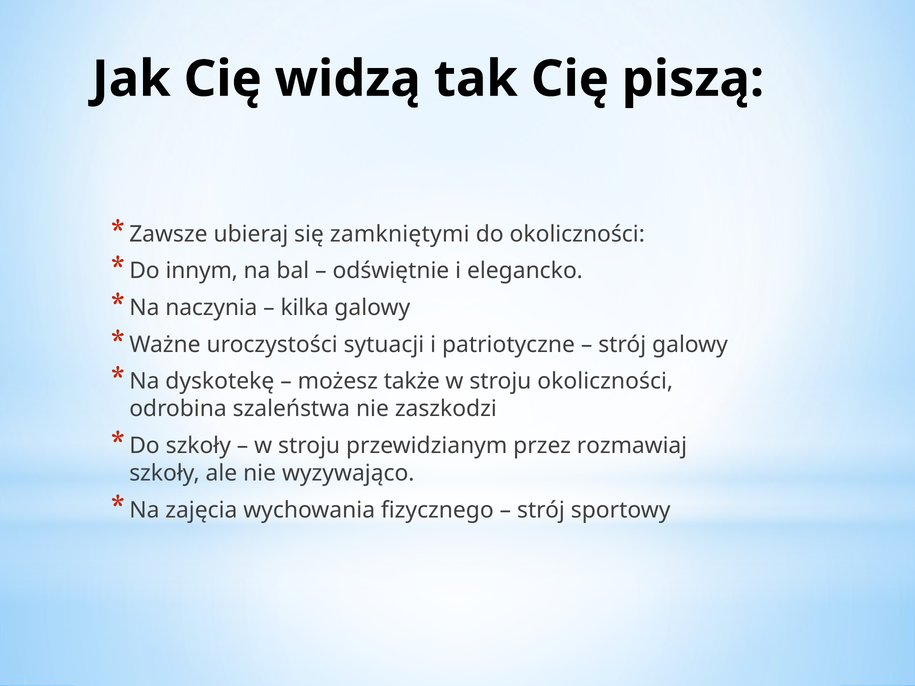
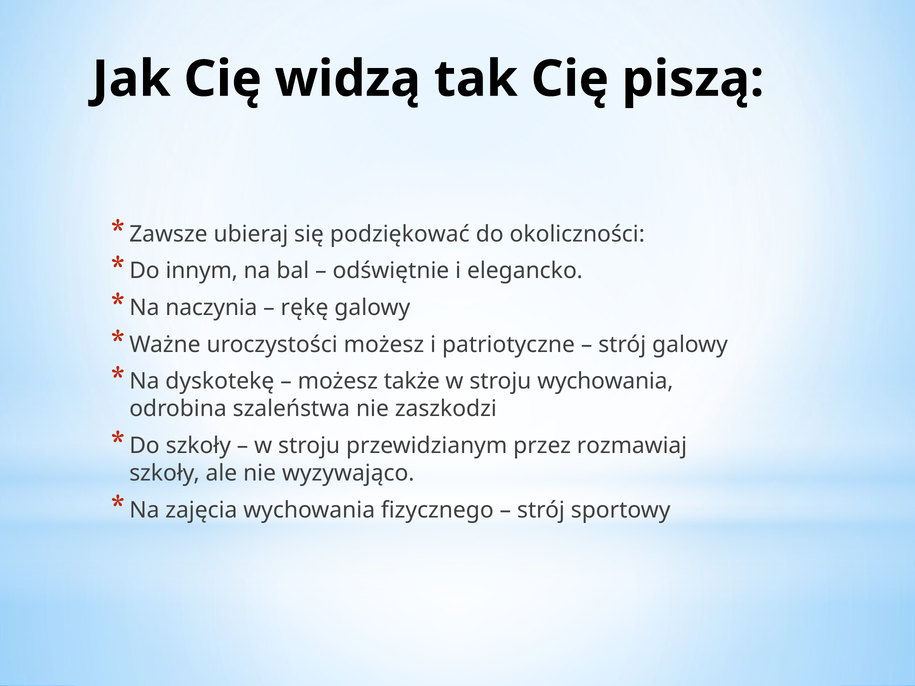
zamkniętymi: zamkniętymi -> podziękować (400, 234)
kilka: kilka -> rękę (304, 308)
uroczystości sytuacji: sytuacji -> możesz (384, 345)
stroju okoliczności: okoliczności -> wychowania (605, 382)
